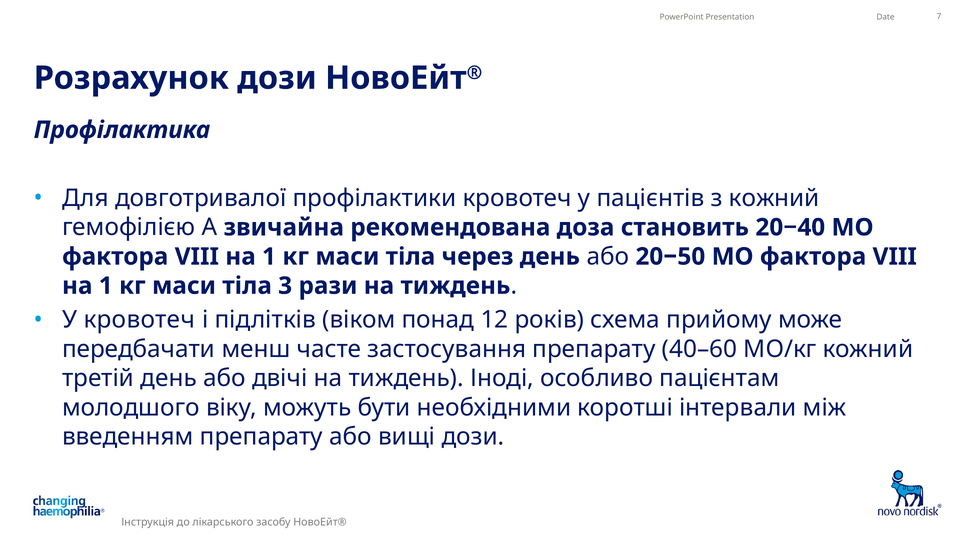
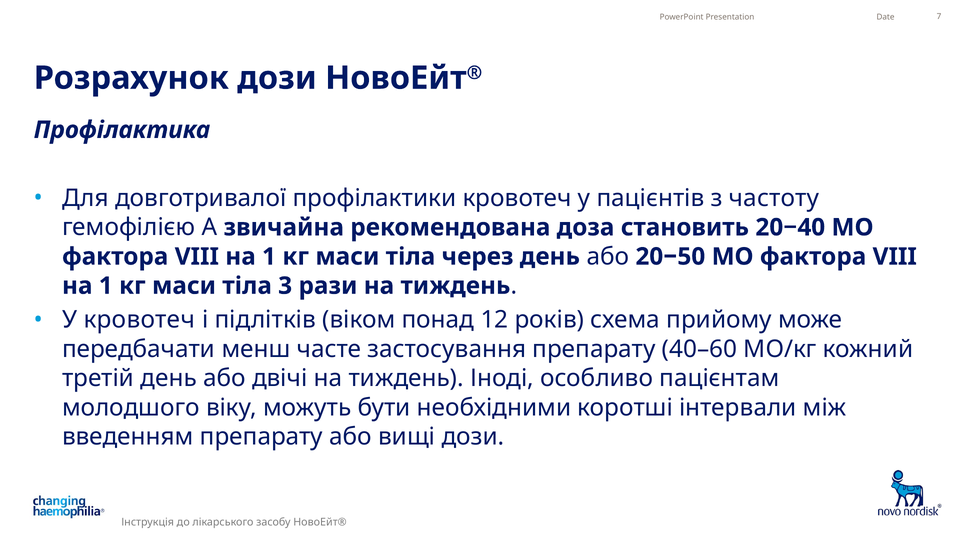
з кожний: кожний -> частоту (774, 198)
